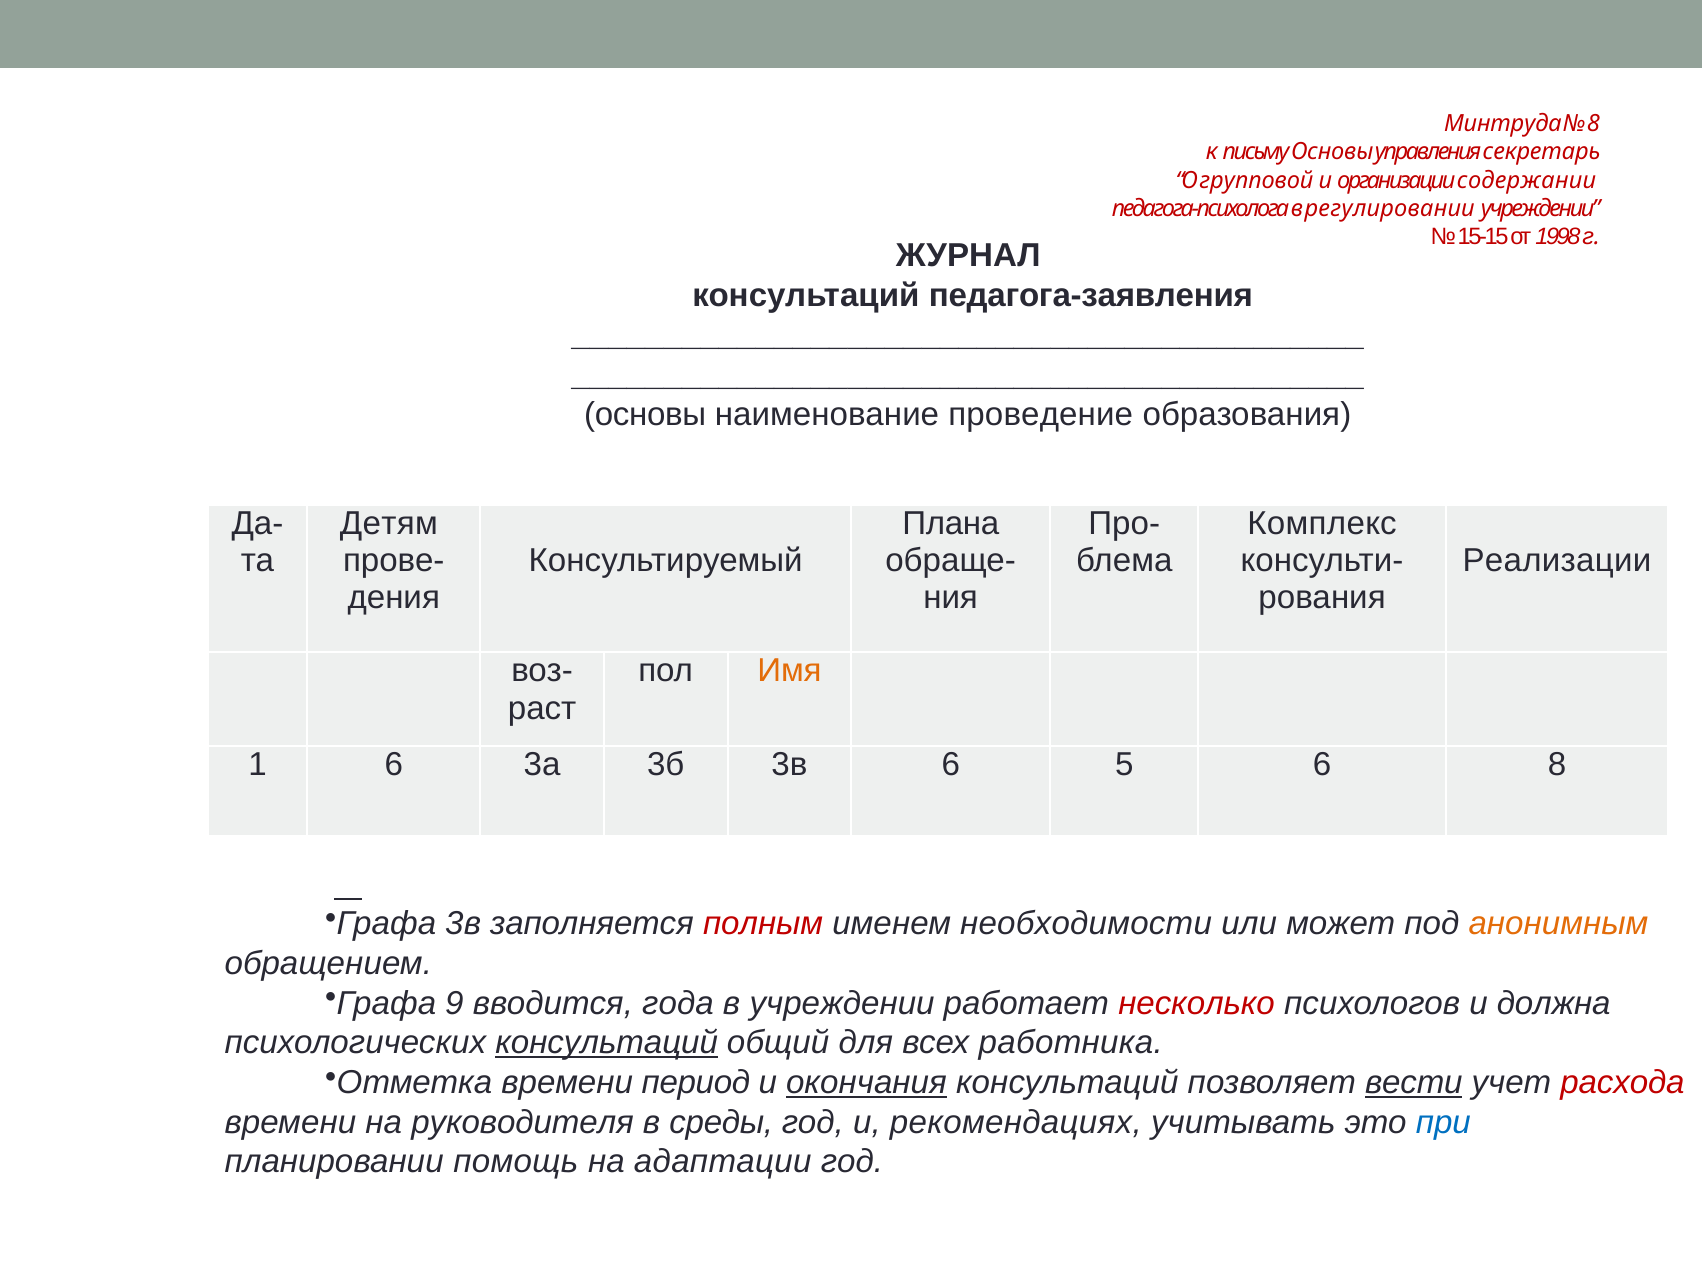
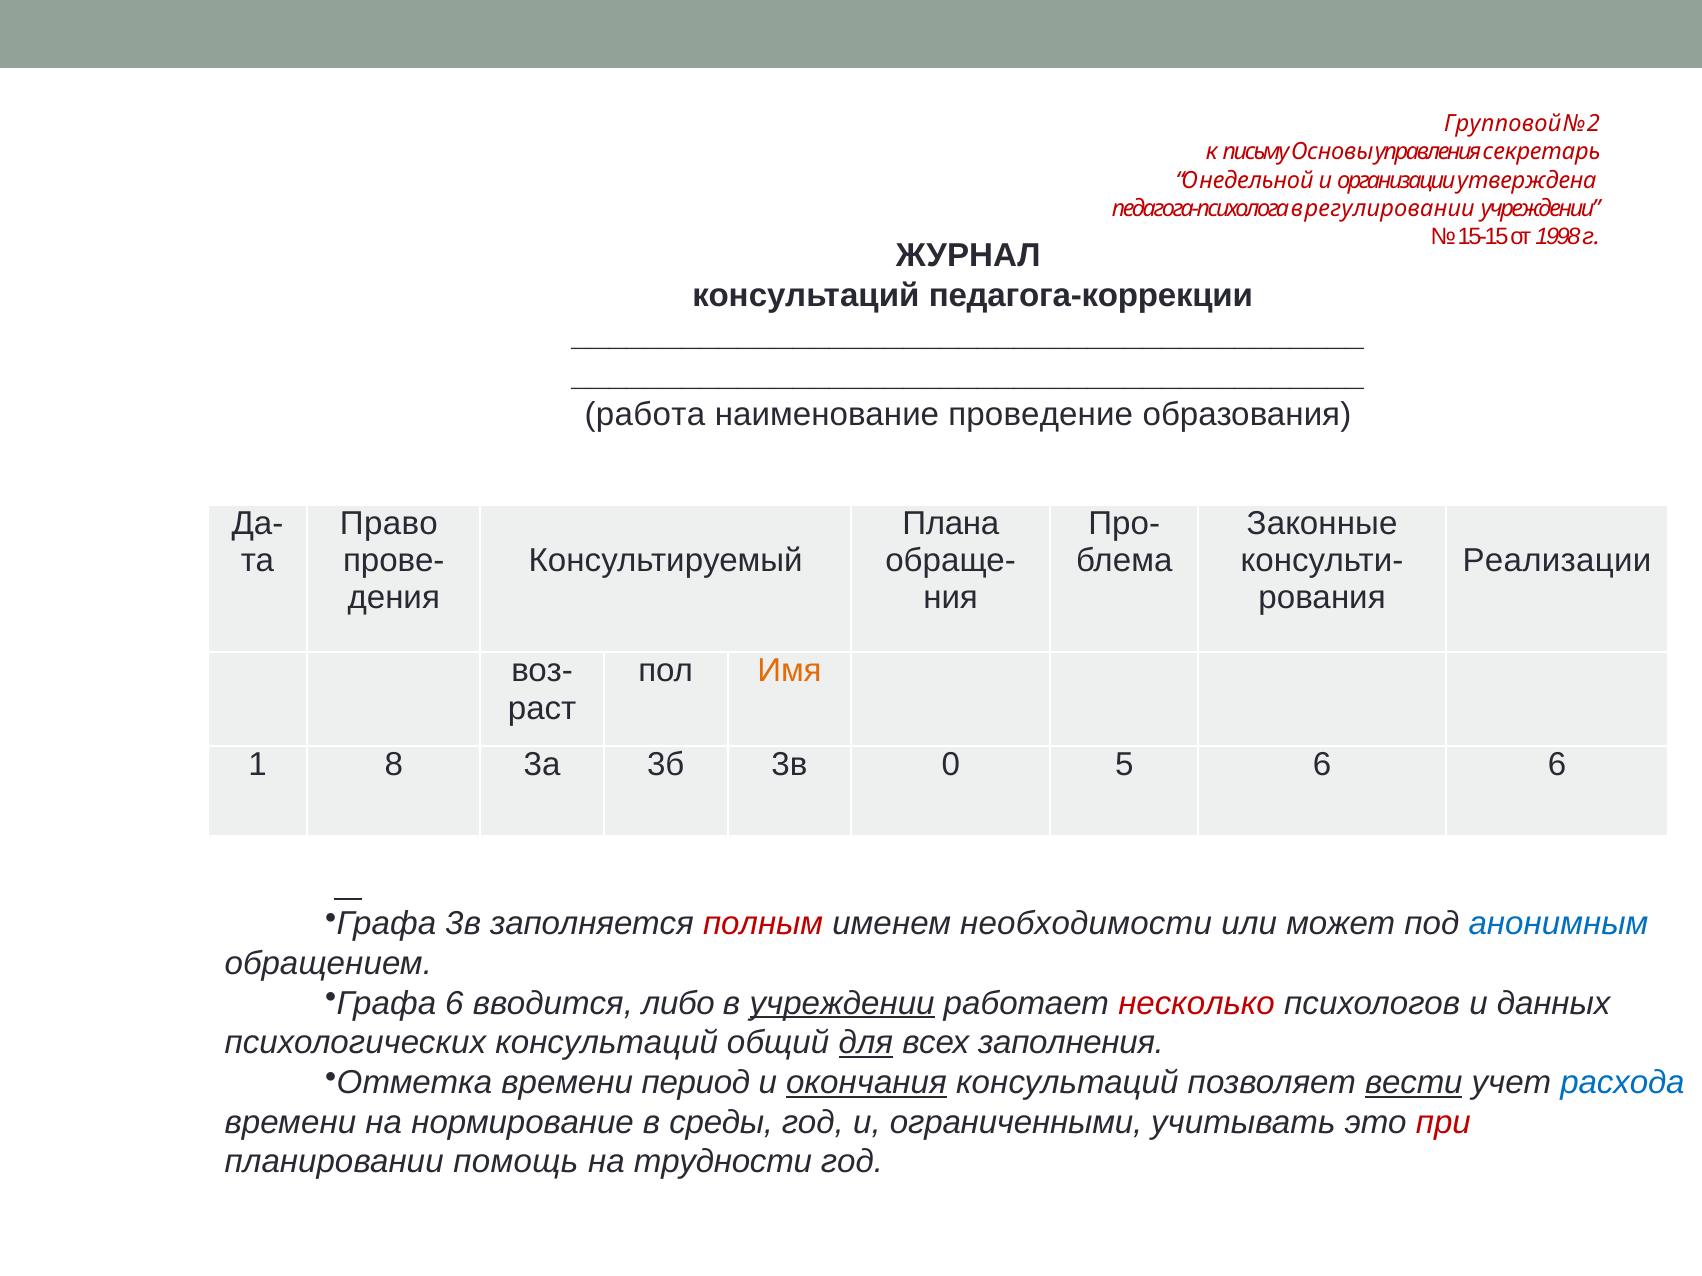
Минтруда: Минтруда -> Групповой (1503, 124)
8: 8 -> 2 (1593, 124)
групповой: групповой -> недельной (1256, 180)
содержании: содержании -> утверждена (1527, 180)
педагога-заявления: педагога-заявления -> педагога-коррекции (1091, 295)
основы: основы -> работа (645, 415)
Детям: Детям -> Право (389, 524)
Комплекс: Комплекс -> Законные (1322, 524)
1 6: 6 -> 8 (394, 765)
3в 6: 6 -> 0 (951, 765)
6 8: 8 -> 6 (1557, 765)
анонимным colour: orange -> blue (1558, 924)
Графа 9: 9 -> 6 (454, 1004)
года: года -> либо (678, 1004)
учреждении underline: none -> present (842, 1004)
должна: должна -> данных (1554, 1004)
консультаций underline: present -> none (607, 1043)
для underline: none -> present (866, 1043)
работника: работника -> заполнения (1071, 1043)
расхода colour: red -> blue (1623, 1083)
руководителя: руководителя -> нормирование (523, 1123)
рекомендациях: рекомендациях -> ограниченными (1016, 1123)
при colour: blue -> red (1443, 1123)
адаптации: адаптации -> трудности (723, 1163)
